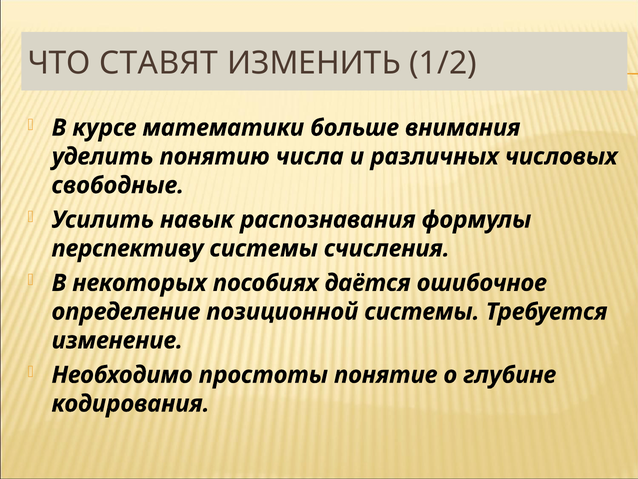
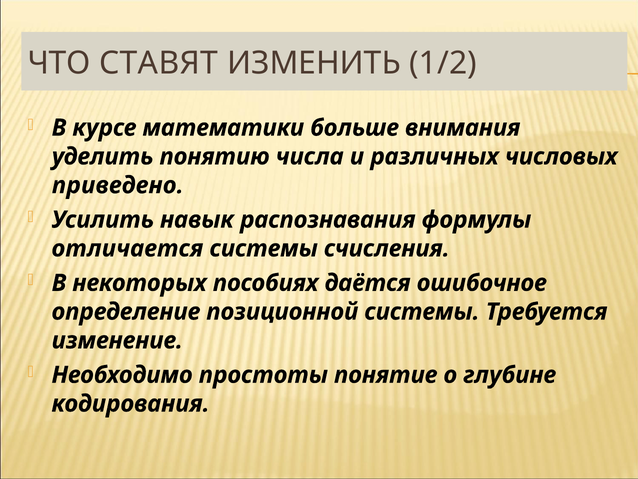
свободные: свободные -> приведено (118, 185)
перспективу: перспективу -> отличается (127, 248)
